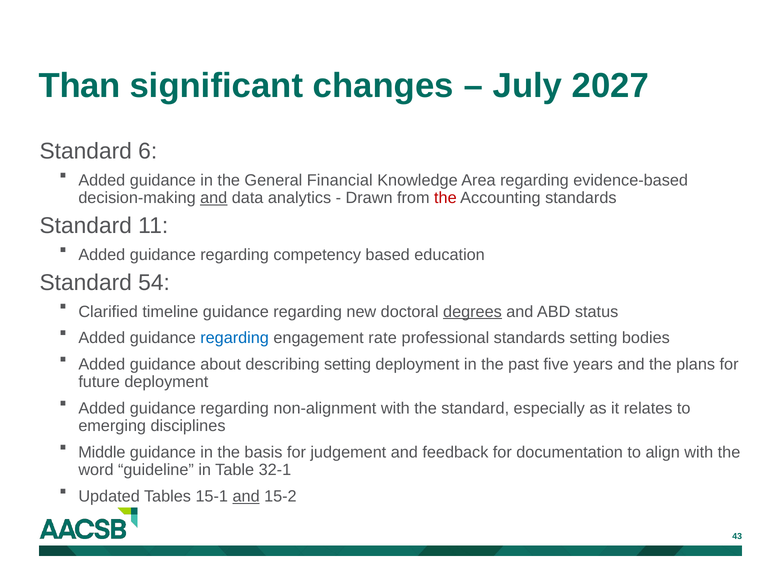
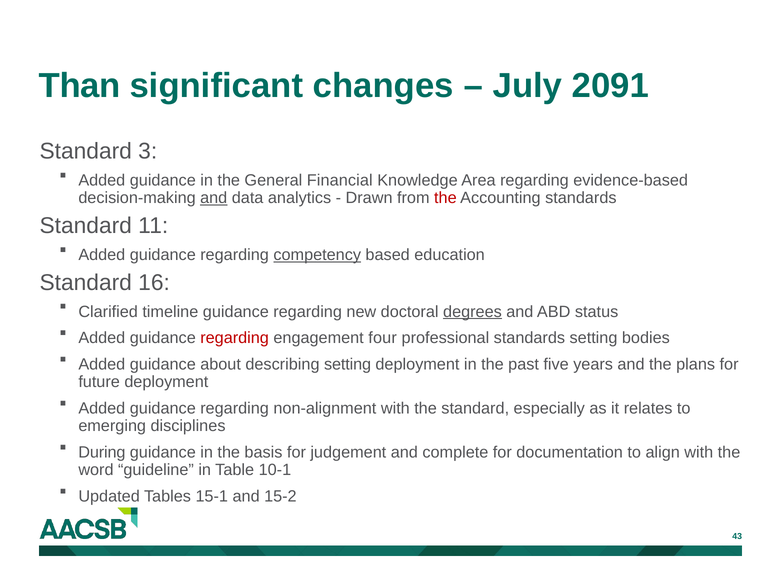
2027: 2027 -> 2091 (610, 86)
6: 6 -> 3 (148, 151)
competency underline: none -> present (317, 255)
54: 54 -> 16 (154, 283)
regarding colour: blue -> red (235, 338)
rate: rate -> four (383, 338)
Middle: Middle -> During (102, 452)
feedback: feedback -> complete (455, 452)
32-1: 32-1 -> 10-1 (275, 470)
and underline: present -> none (246, 496)
